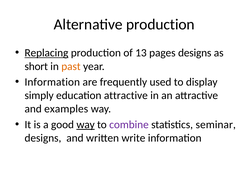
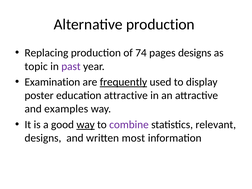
Replacing underline: present -> none (46, 53)
13: 13 -> 74 (141, 53)
short: short -> topic (36, 66)
past colour: orange -> purple (71, 66)
Information: Information -> Examination (52, 82)
frequently underline: none -> present (123, 82)
simply: simply -> poster (39, 95)
seminar: seminar -> relevant (216, 125)
write: write -> most (133, 138)
